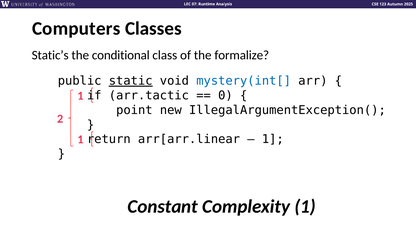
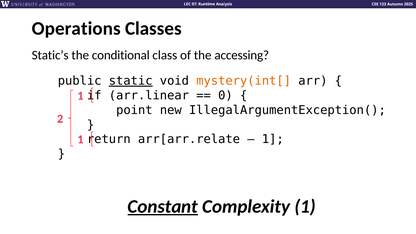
Computers: Computers -> Operations (76, 28)
formalize: formalize -> accessing (242, 55)
mystery(int[ colour: blue -> orange (244, 81)
arr.tactic: arr.tactic -> arr.linear (149, 96)
arr[arr.linear: arr[arr.linear -> arr[arr.relate (189, 139)
Constant underline: none -> present (163, 206)
